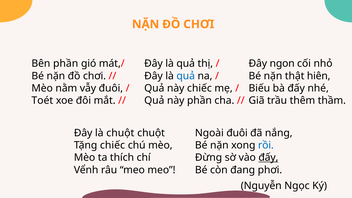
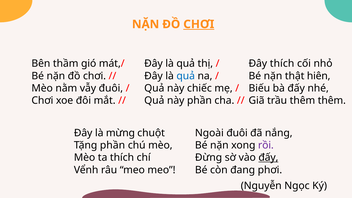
CHƠI underline: none -> present (199, 24)
Bên phần: phần -> thầm (66, 64)
Đây ngon: ngon -> thích (282, 64)
Toét: Toét -> Chơi (42, 101)
thêm thầm: thầm -> thêm (332, 101)
là chuột: chuột -> mừng (120, 133)
Tặng chiếc: chiếc -> phần (112, 146)
rồi colour: blue -> purple (266, 146)
